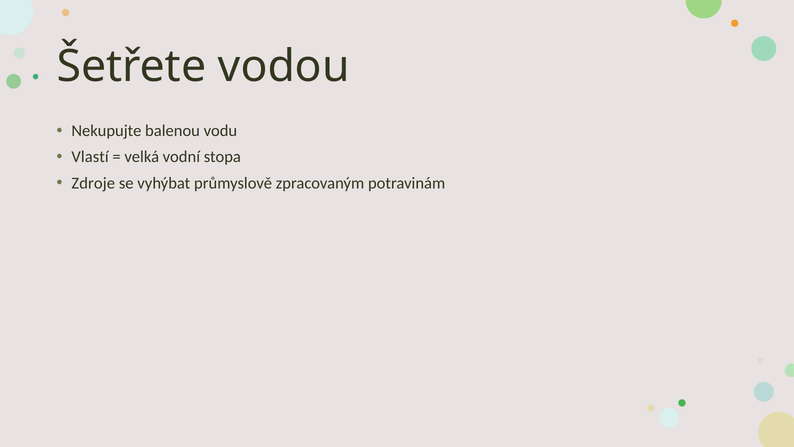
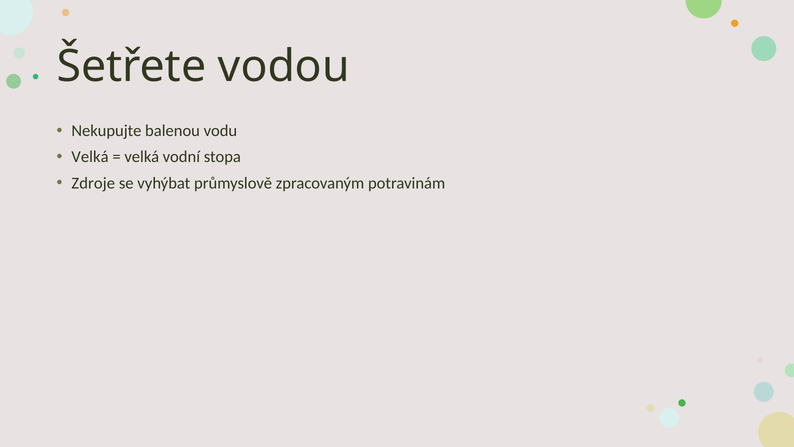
Vlastí: Vlastí -> Velká (90, 157)
